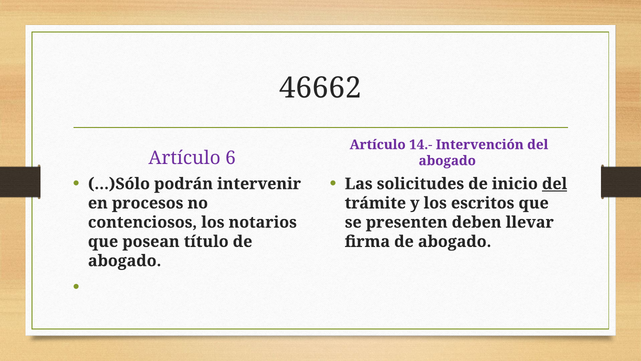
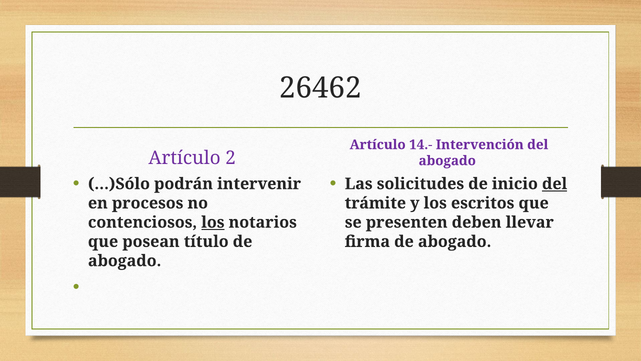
46662: 46662 -> 26462 (320, 88)
6: 6 -> 2 (231, 158)
los underline: none -> present (213, 222)
